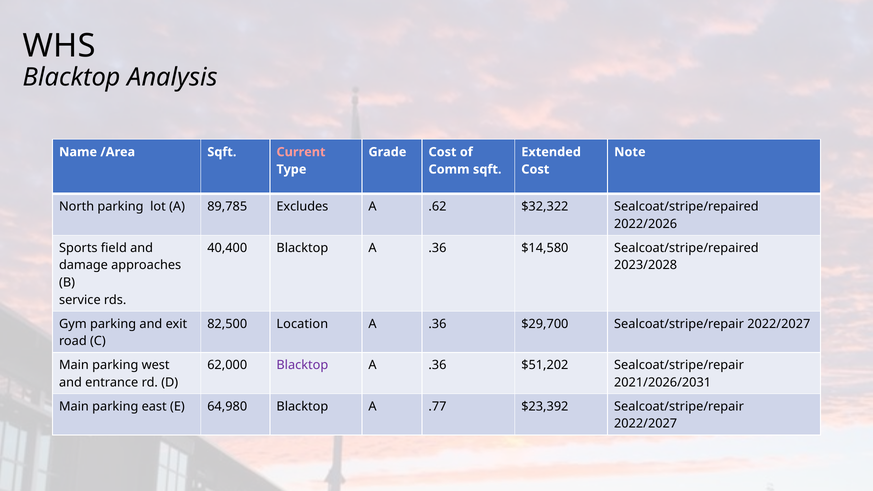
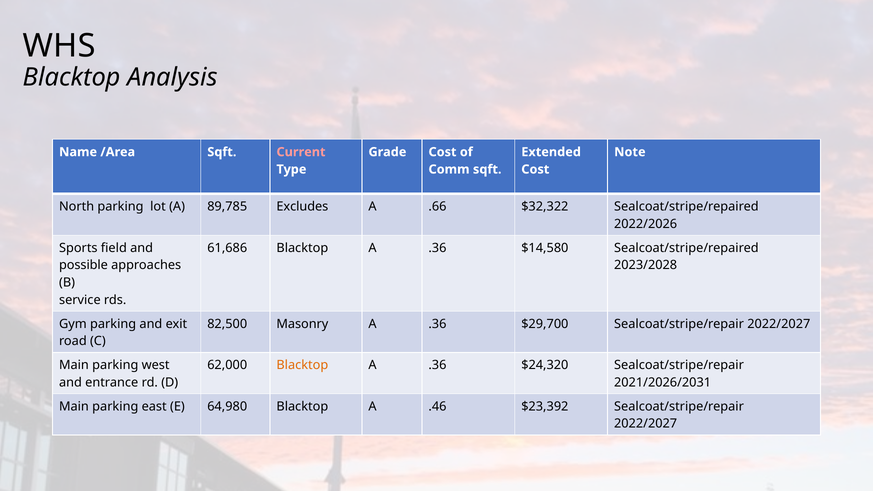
.62: .62 -> .66 (437, 207)
40,400: 40,400 -> 61,686 (227, 248)
damage: damage -> possible (83, 265)
Location: Location -> Masonry (302, 324)
Blacktop colour: purple -> orange (302, 365)
$51,202: $51,202 -> $24,320 (545, 365)
.77: .77 -> .46 (437, 406)
